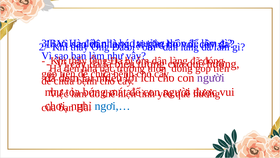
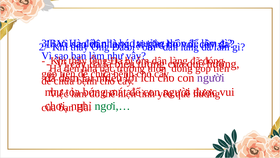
ngơi,… colour: blue -> green (113, 106)
